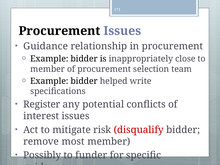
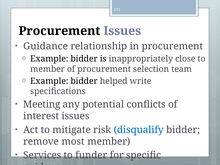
Register: Register -> Meeting (42, 104)
disqualify colour: red -> blue (139, 130)
Possibly: Possibly -> Services (42, 155)
